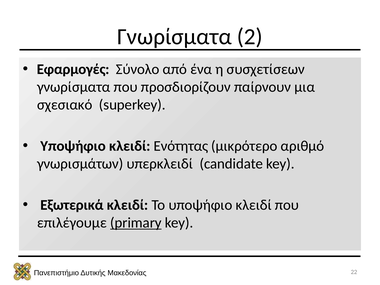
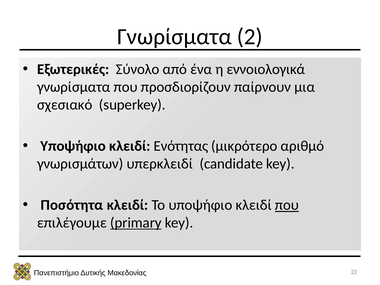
Εφαρμογές: Εφαρμογές -> Εξωτερικές (73, 69)
συσχετίσεων: συσχετίσεων -> εννοιολογικά (266, 69)
Εξωτερικά: Εξωτερικά -> Ποσότητα (72, 205)
που underline: none -> present (287, 205)
